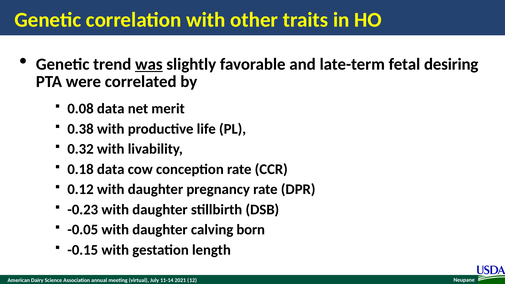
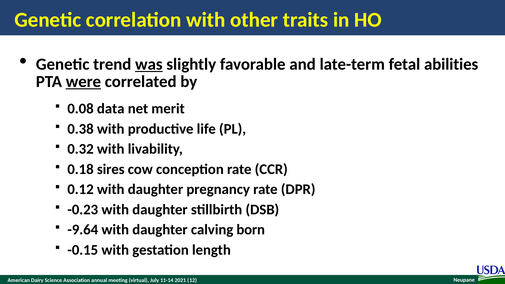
desiring: desiring -> abilities (451, 64)
were underline: none -> present (83, 82)
0.18 data: data -> sires (111, 169)
-0.05: -0.05 -> -9.64 (83, 230)
